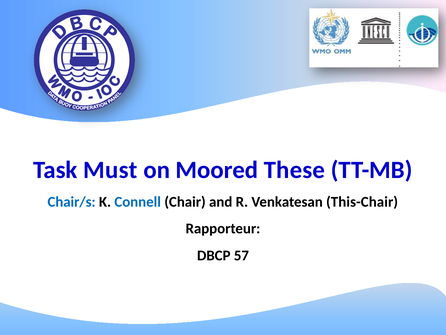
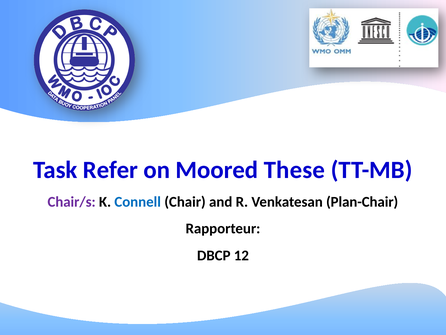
Must: Must -> Refer (110, 170)
Chair/s colour: blue -> purple (72, 202)
This-Chair: This-Chair -> Plan-Chair (362, 202)
57: 57 -> 12 (241, 255)
